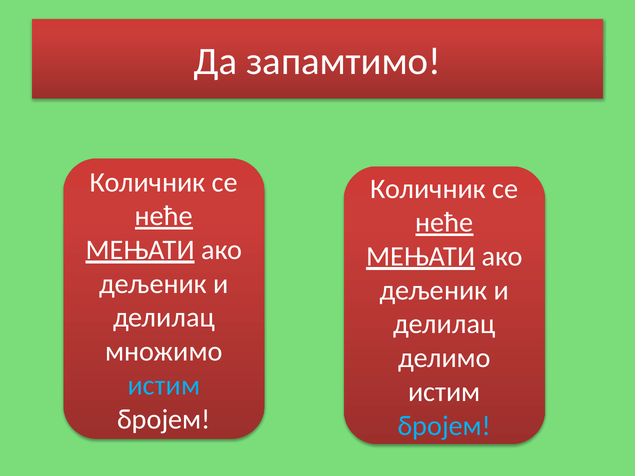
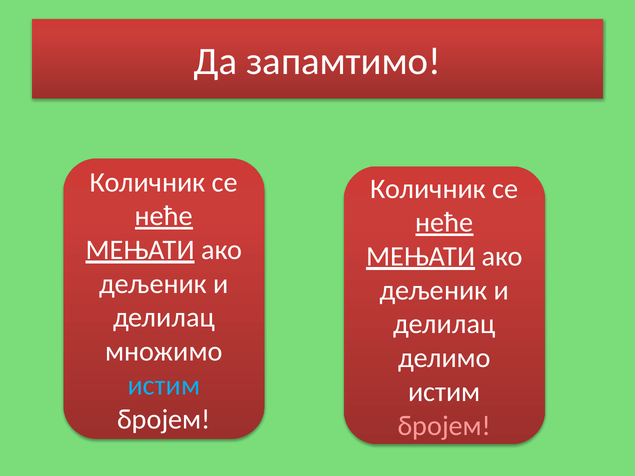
бројем colour: light blue -> pink (444, 426)
